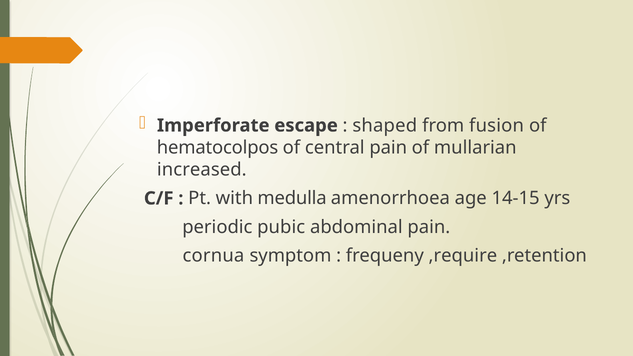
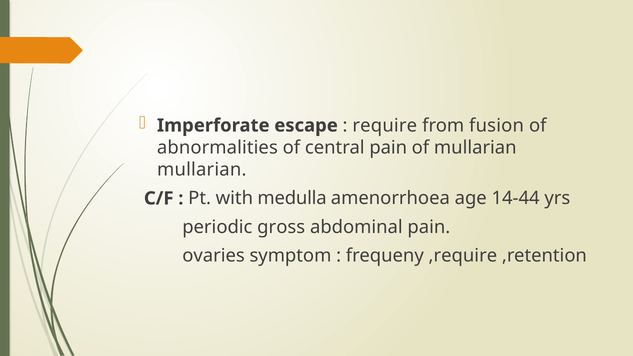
shaped: shaped -> require (385, 125)
hematocolpos: hematocolpos -> abnormalities (217, 148)
increased: increased -> mullarian (202, 170)
14-15: 14-15 -> 14-44 (516, 198)
pubic: pubic -> gross (281, 227)
cornua: cornua -> ovaries (214, 256)
